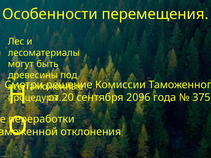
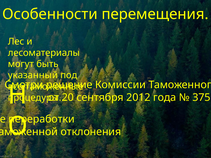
древесины: древесины -> указанный (33, 75)
2096: 2096 -> 2012 (138, 98)
